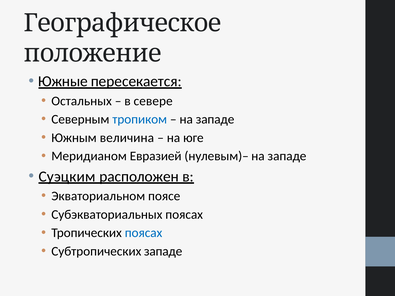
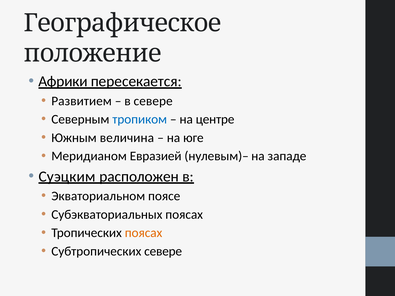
Южные: Южные -> Африки (63, 81)
Остальных: Остальных -> Развитием (82, 101)
западе: западе -> центре (215, 119)
поясах colour: blue -> orange (144, 233)
Субтропических западе: западе -> севере (163, 252)
